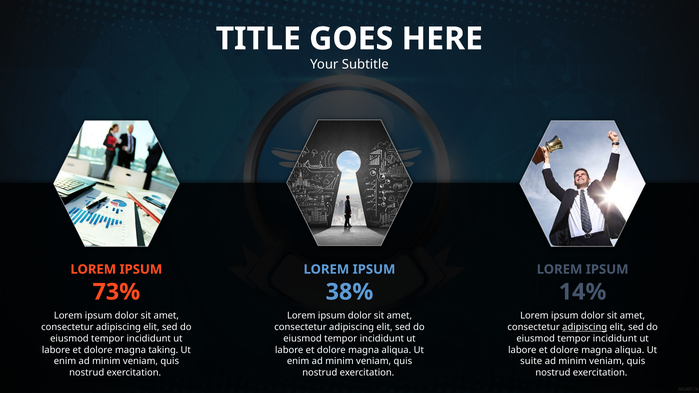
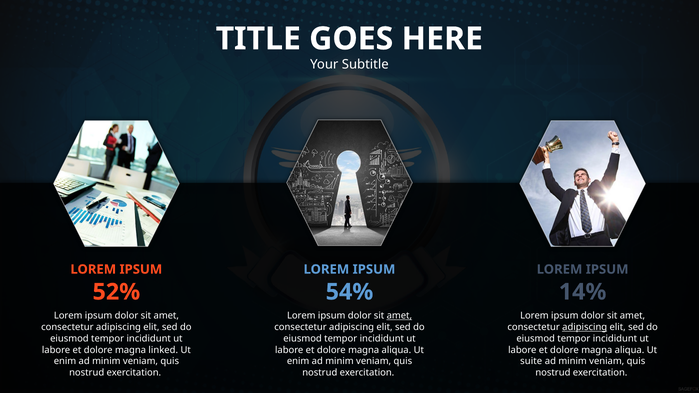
73%: 73% -> 52% (116, 292)
38%: 38% -> 54% (349, 292)
amet underline: none -> present (399, 316)
taking: taking -> linked (163, 350)
